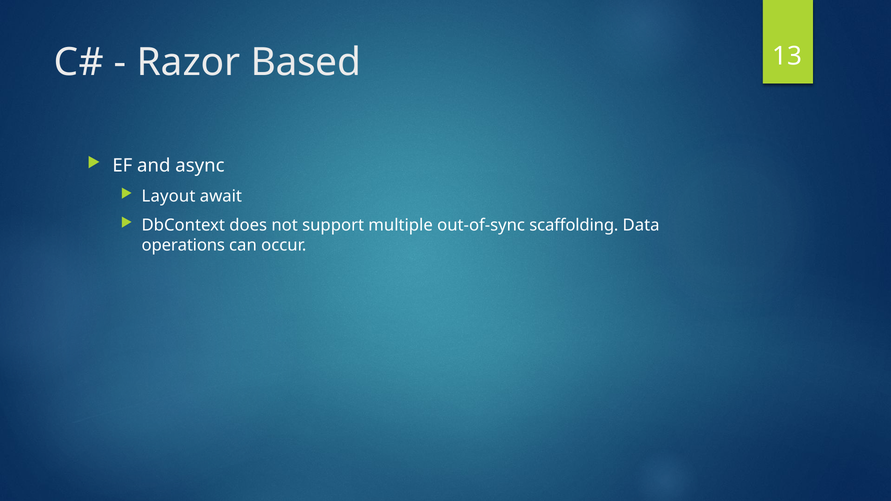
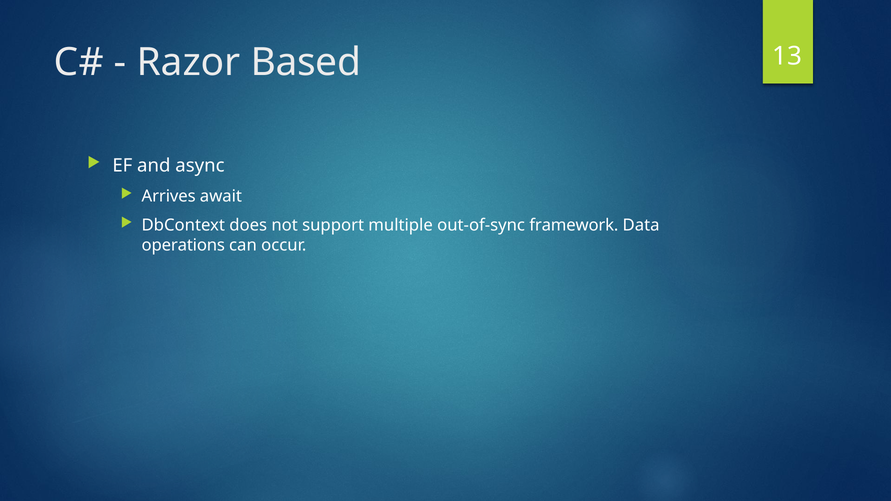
Layout: Layout -> Arrives (169, 196)
scaffolding: scaffolding -> framework (574, 225)
